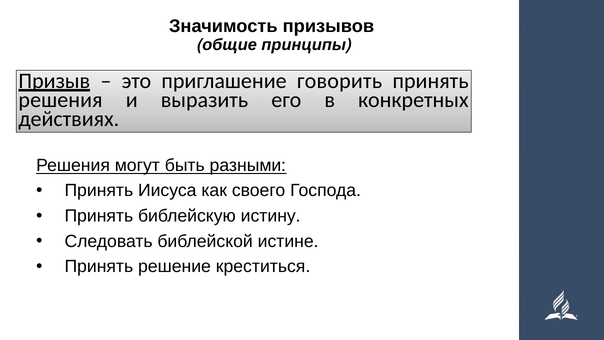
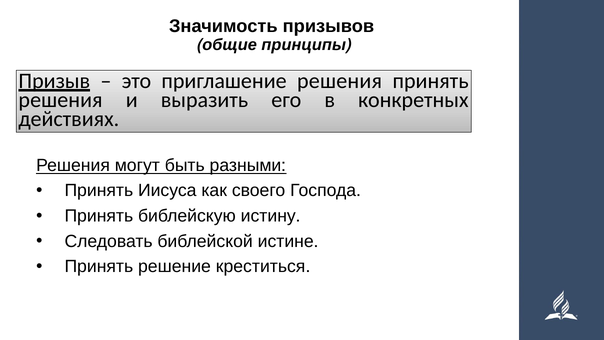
приглашение говорить: говорить -> решения (340, 81)
